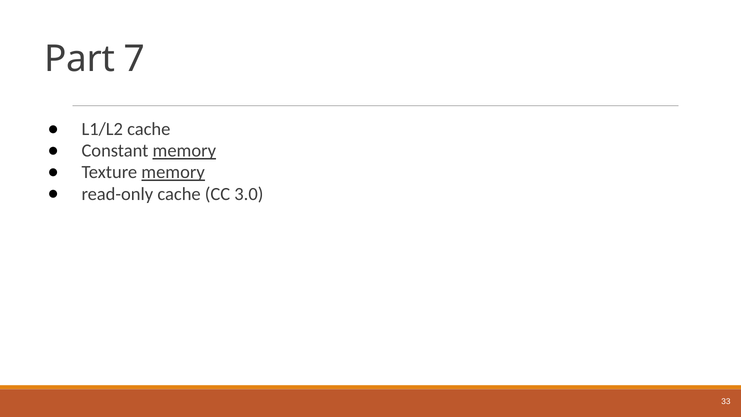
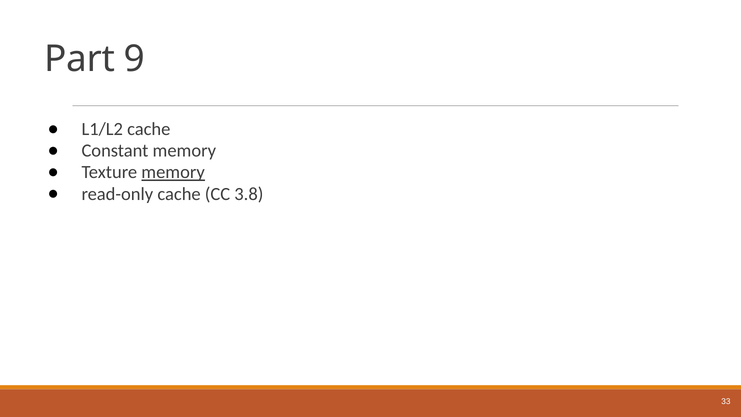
7: 7 -> 9 (135, 59)
memory underline: present -> none (184, 151)
3.0: 3.0 -> 3.8 (249, 194)
